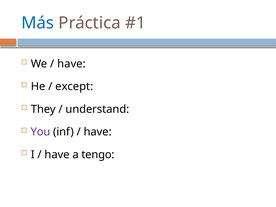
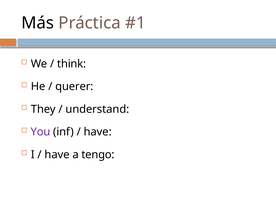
Más colour: blue -> black (38, 23)
have: have -> think (72, 64)
except: except -> querer (74, 86)
